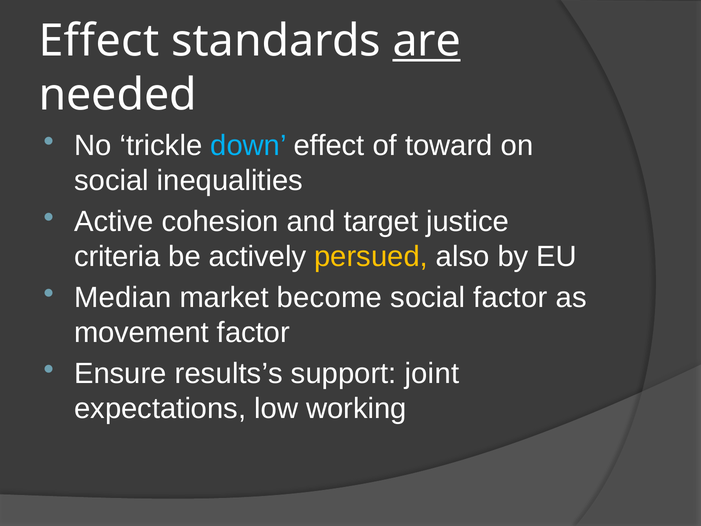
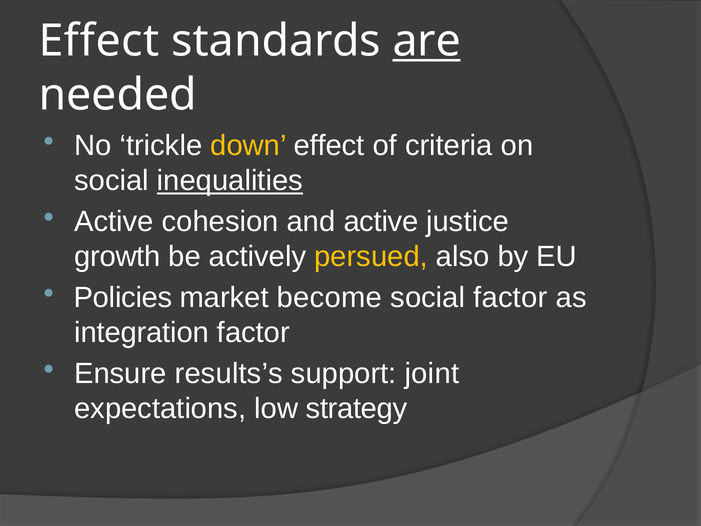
down colour: light blue -> yellow (248, 146)
toward: toward -> criteria (449, 146)
inequalities underline: none -> present (230, 181)
and target: target -> active (381, 222)
criteria: criteria -> growth (117, 257)
Median: Median -> Policies (123, 298)
movement: movement -> integration (142, 333)
working: working -> strategy (357, 409)
